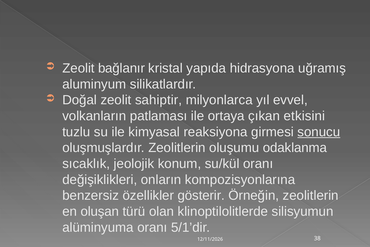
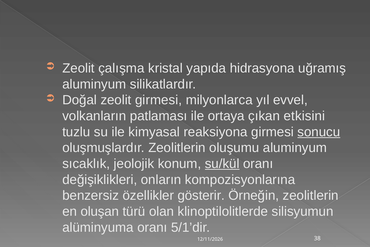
bağlanır: bağlanır -> çalışma (121, 68)
zeolit sahiptir: sahiptir -> girmesi (159, 100)
oluşumu odaklanma: odaklanma -> aluminyum (295, 148)
su/kül underline: none -> present (222, 164)
